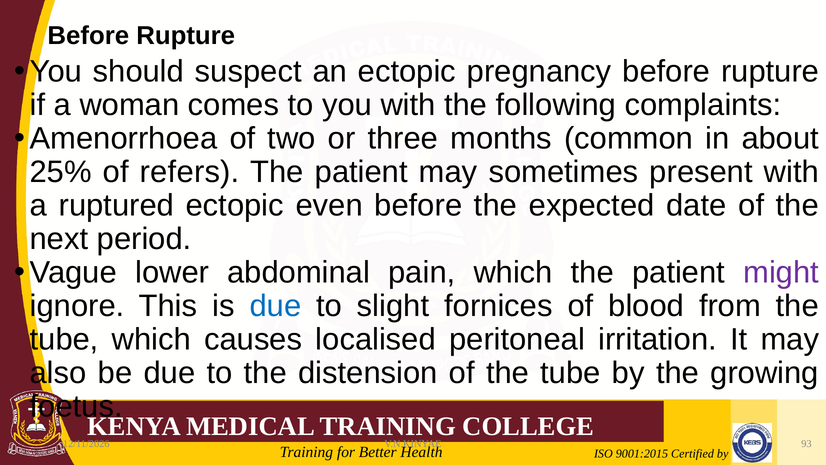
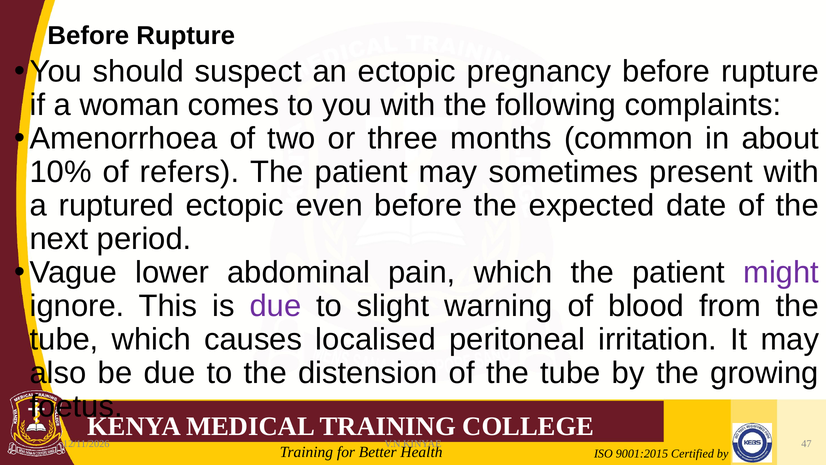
25%: 25% -> 10% (61, 172)
due colour: blue -> purple (275, 306)
fornices: fornices -> warning (498, 306)
93: 93 -> 47 (806, 444)
